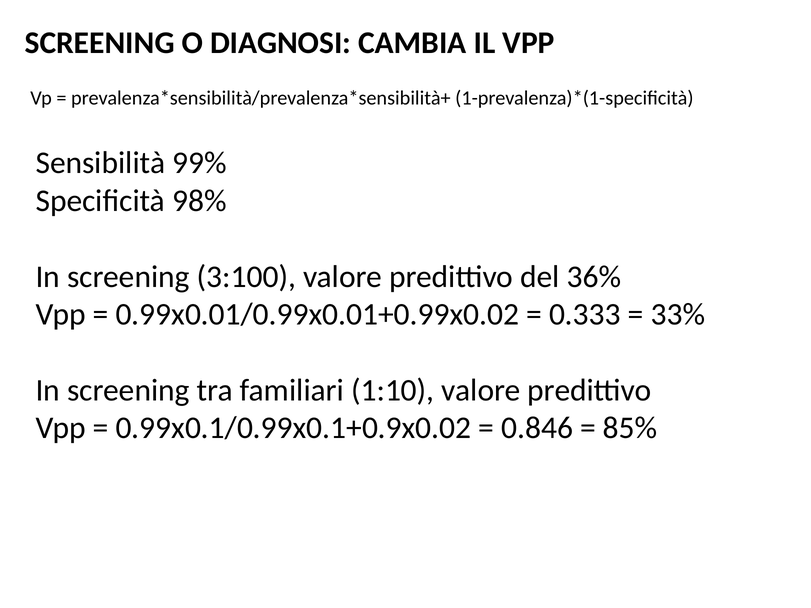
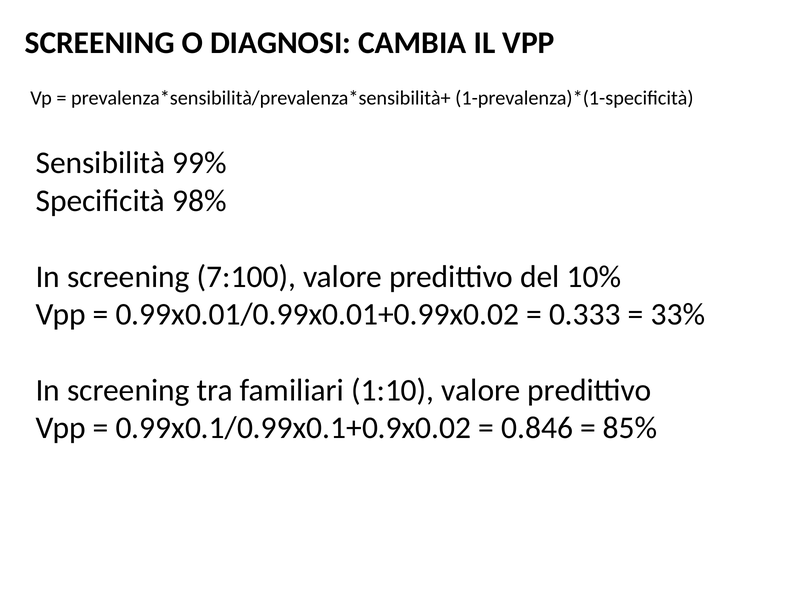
3:100: 3:100 -> 7:100 (246, 277)
36%: 36% -> 10% (594, 277)
